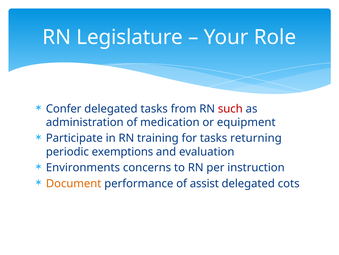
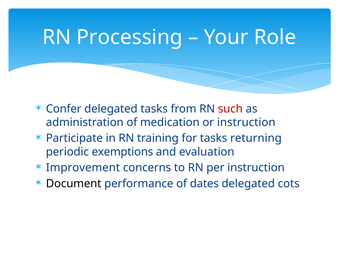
Legislature: Legislature -> Processing (130, 37)
or equipment: equipment -> instruction (246, 122)
Environments: Environments -> Improvement (83, 167)
Document colour: orange -> black (74, 183)
assist: assist -> dates (204, 183)
